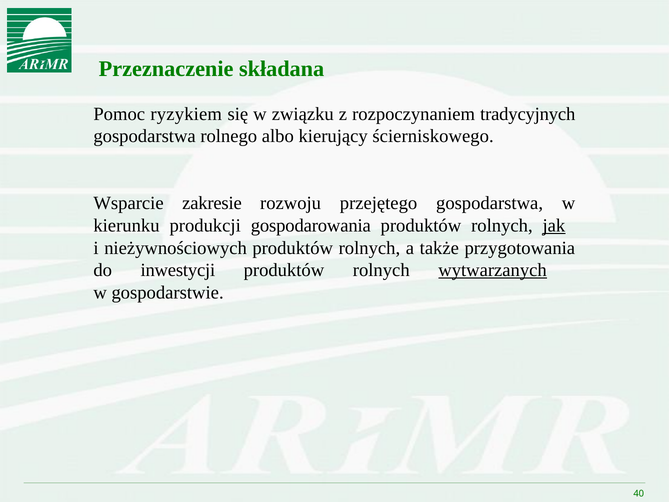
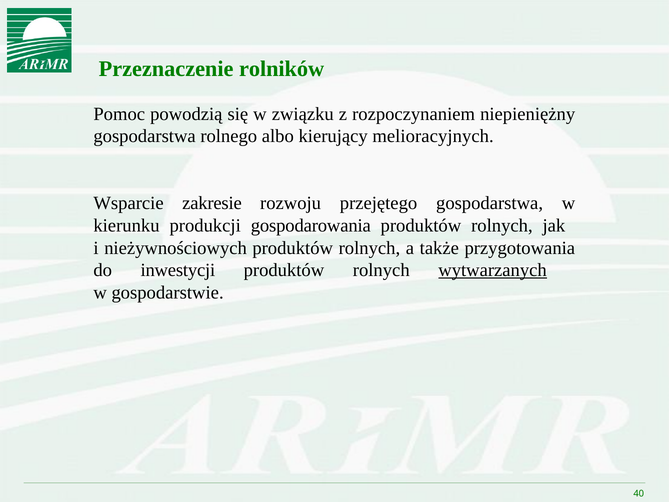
składana: składana -> rolników (282, 69)
ryzykiem: ryzykiem -> powodzią (186, 114)
tradycyjnych: tradycyjnych -> niepieniężny (528, 114)
ścierniskowego: ścierniskowego -> melioracyjnych (433, 136)
jak underline: present -> none (554, 225)
